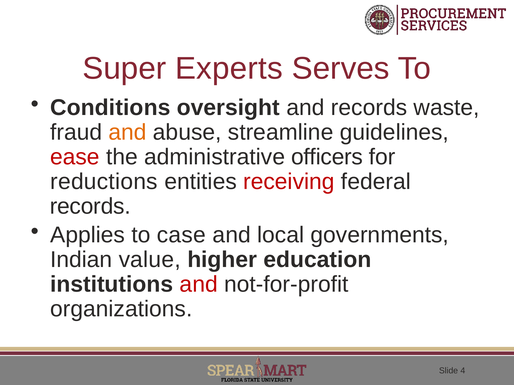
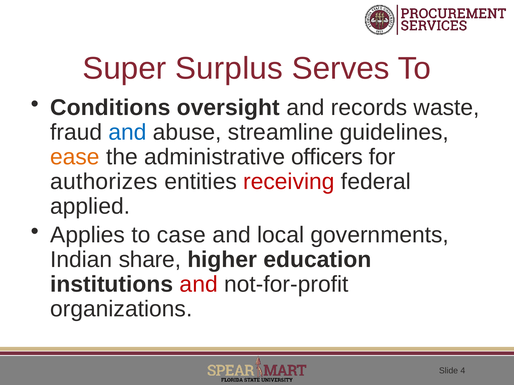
Experts: Experts -> Surplus (229, 69)
and colour: orange -> blue (128, 133)
ease colour: red -> orange (75, 157)
reductions: reductions -> authorizes (104, 182)
records: records -> applied (90, 207)
value: value -> share (150, 260)
